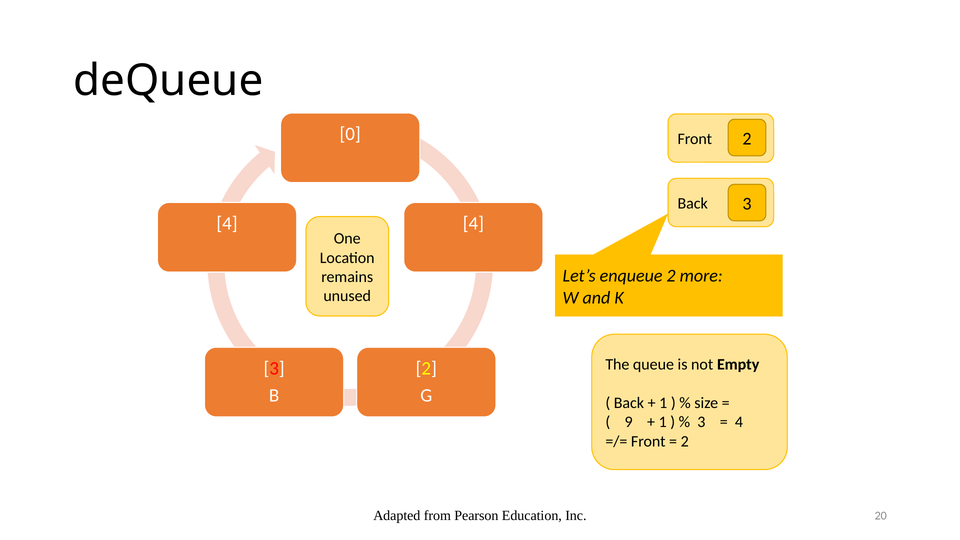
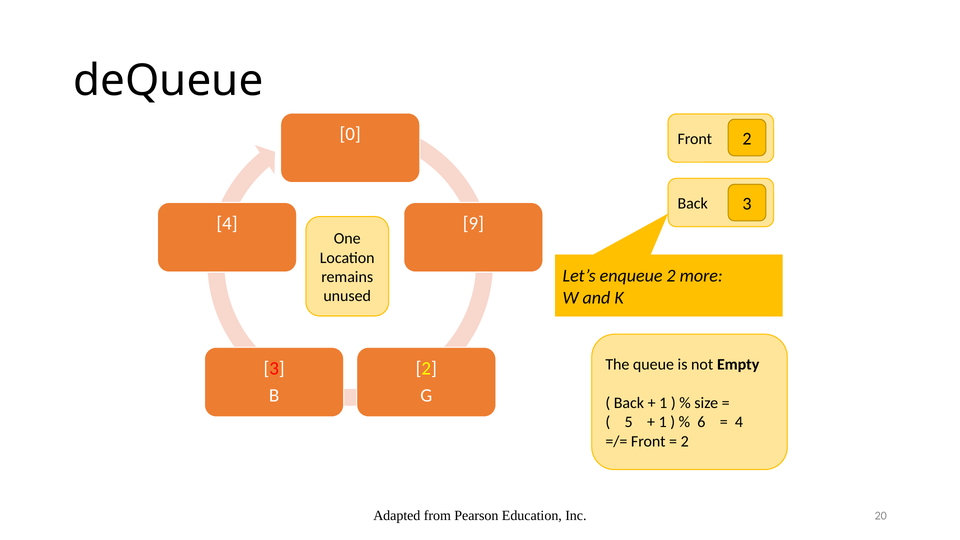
4: 4 -> 9 (473, 224)
9: 9 -> 5 (629, 422)
3: 3 -> 6 (701, 422)
